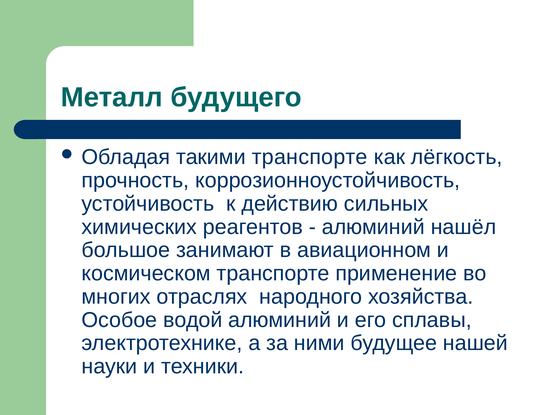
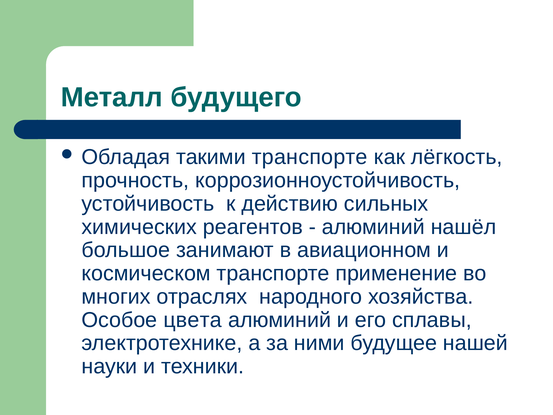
водой: водой -> цвета (193, 320)
